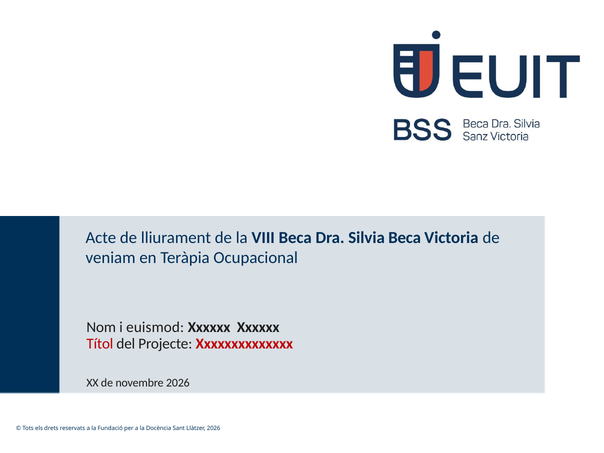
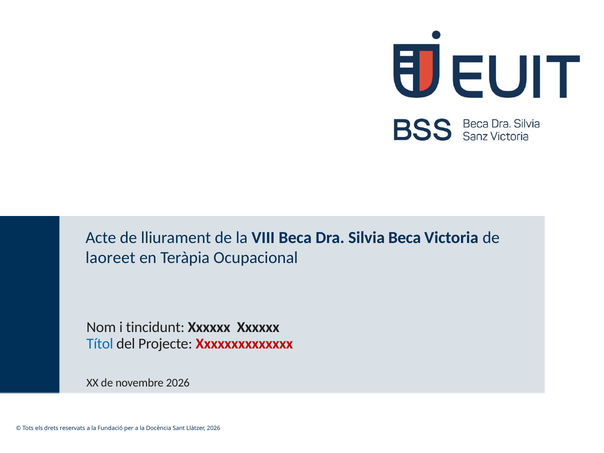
veniam: veniam -> laoreet (110, 258)
euismod: euismod -> tincidunt (155, 327)
Títol colour: red -> blue (100, 344)
